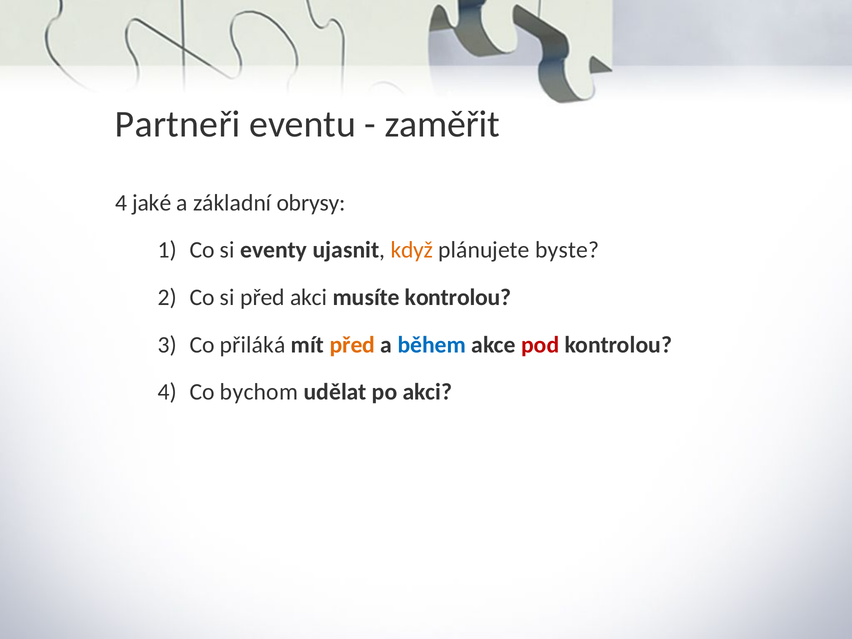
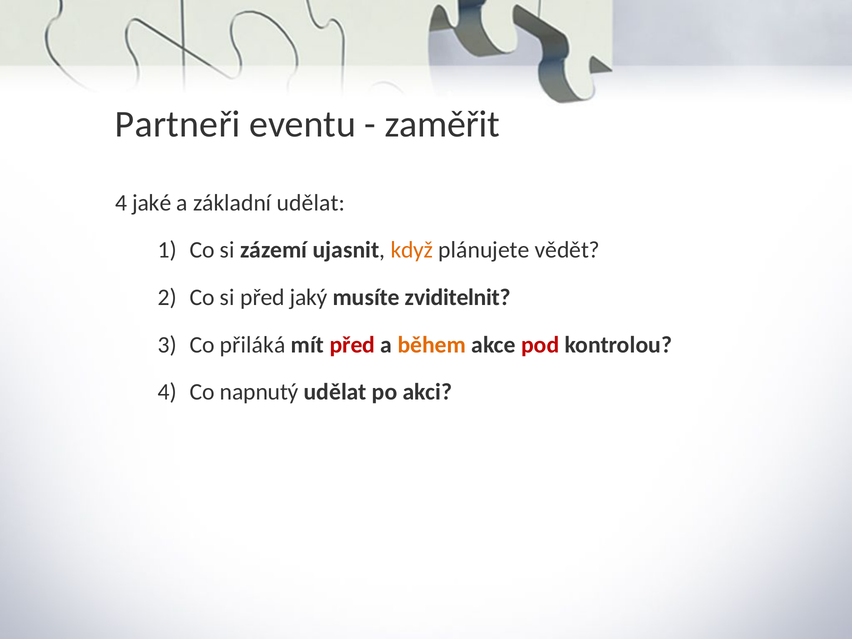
základní obrysy: obrysy -> udělat (311, 203)
eventy: eventy -> zázemí (274, 250)
byste: byste -> vědět (567, 250)
před akci: akci -> jaký (309, 297)
musíte kontrolou: kontrolou -> zviditelnit (458, 297)
před colour: orange -> red (352, 345)
během colour: blue -> orange (432, 345)
bychom: bychom -> napnutý (259, 392)
